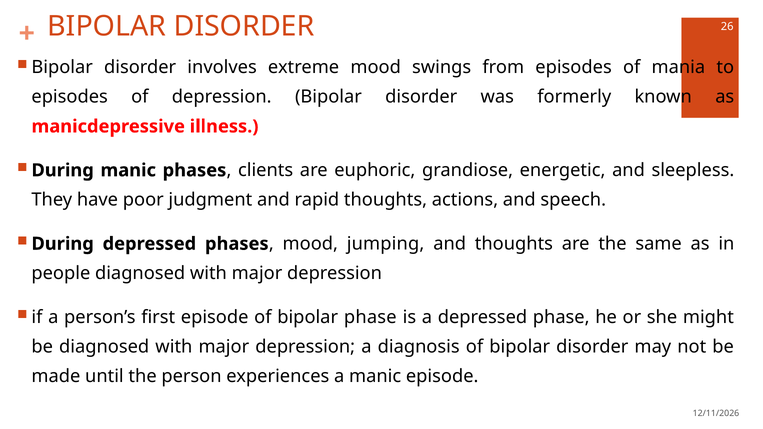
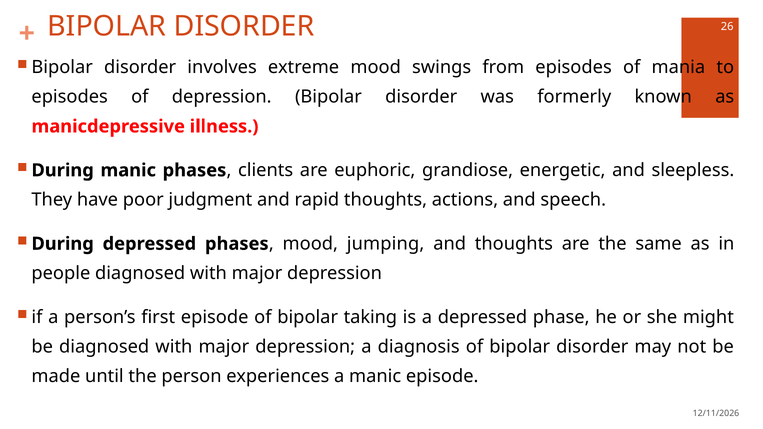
bipolar phase: phase -> taking (370, 317)
